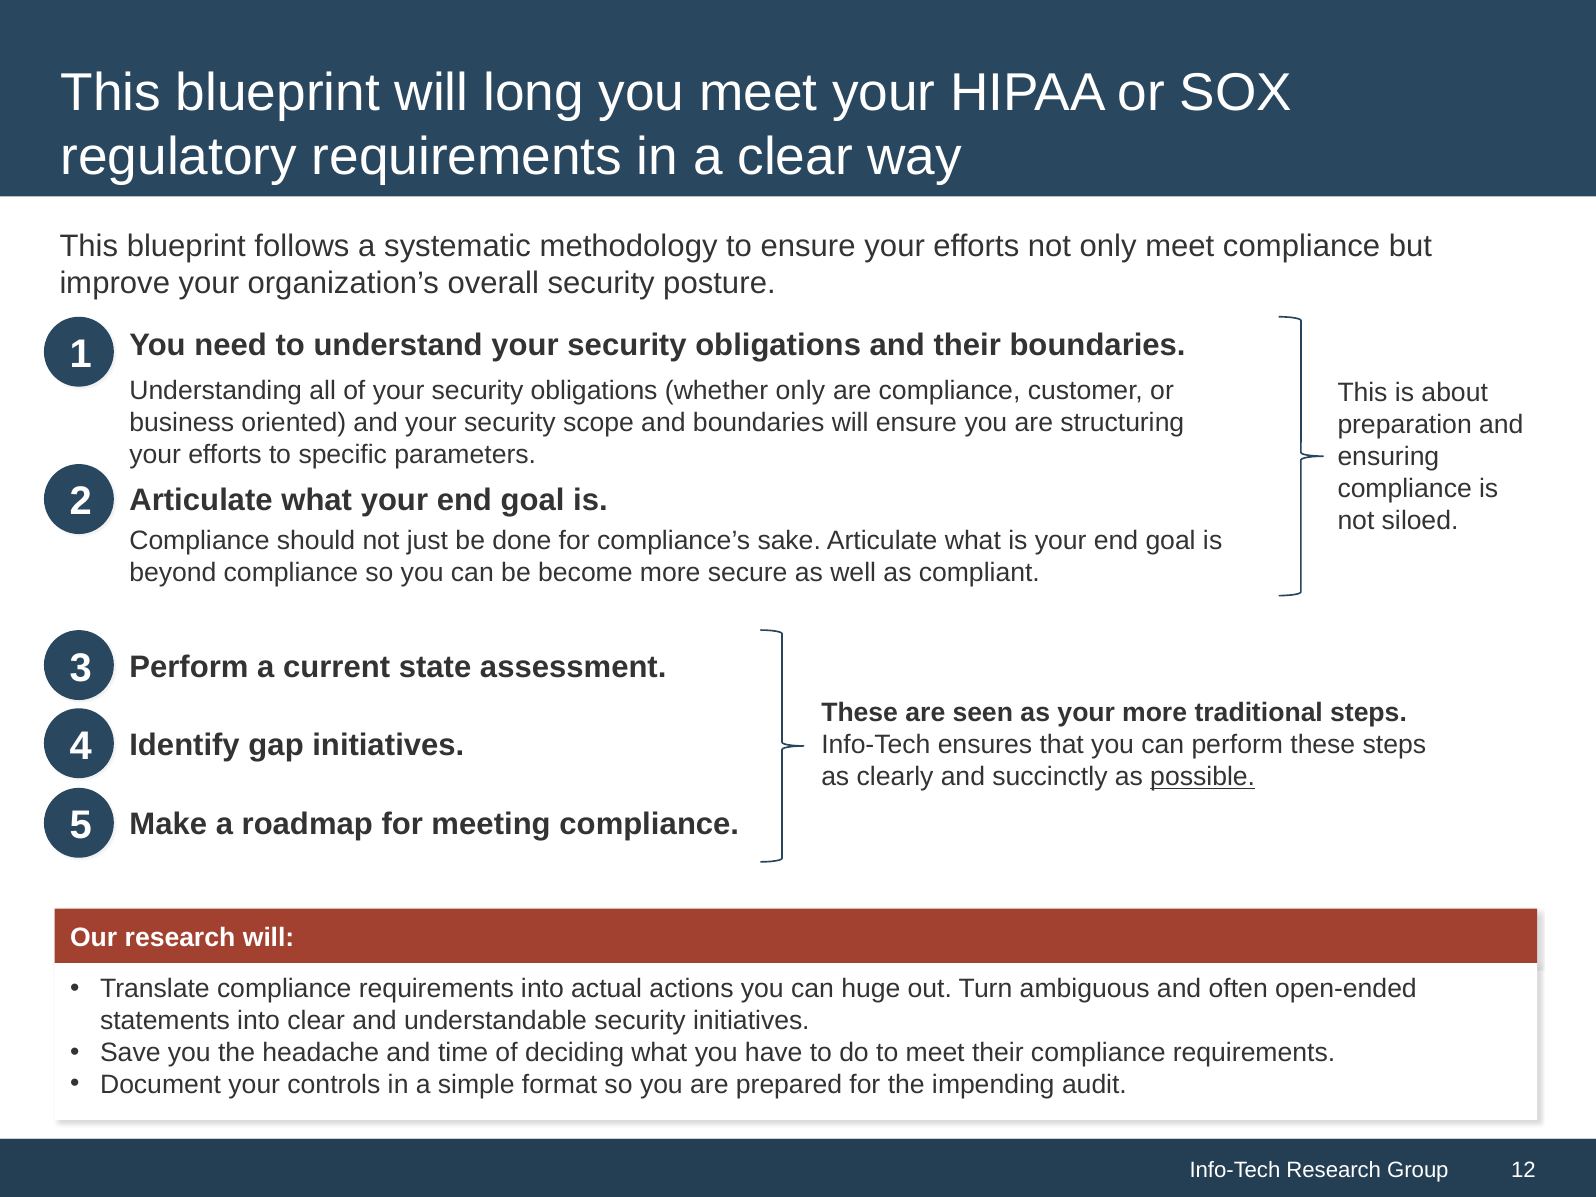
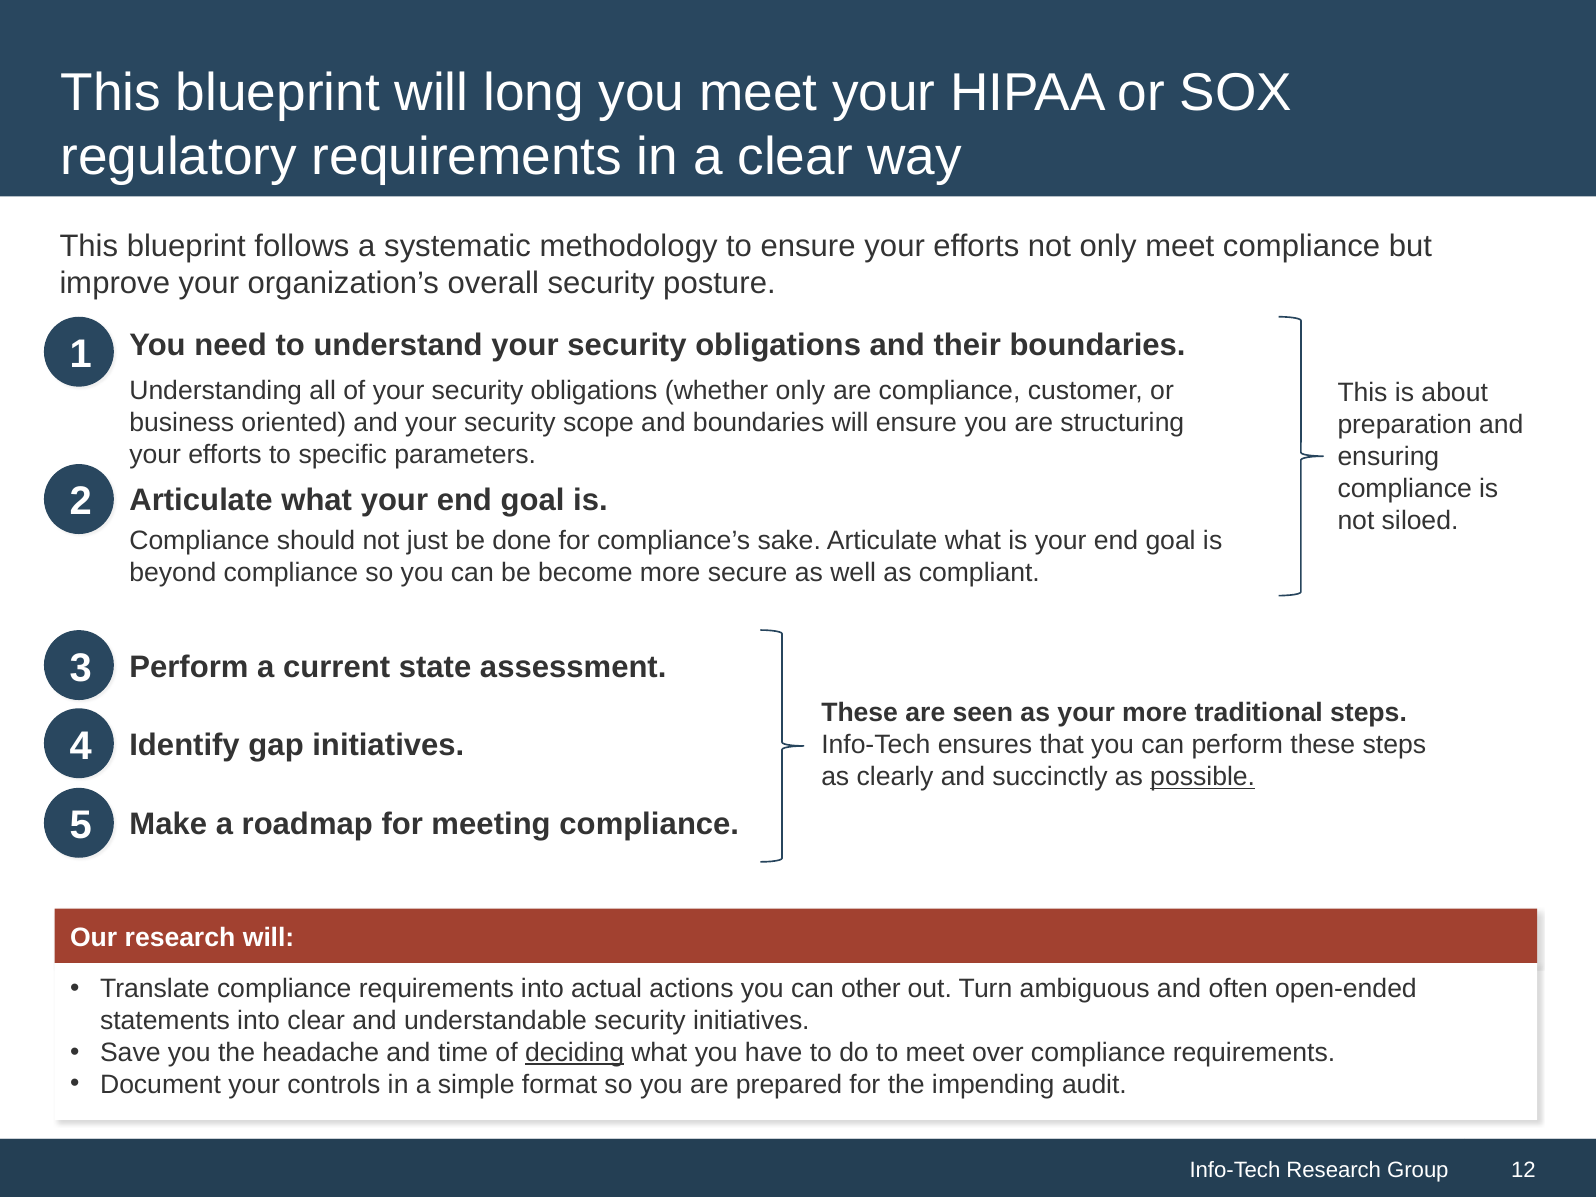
huge: huge -> other (871, 989)
deciding underline: none -> present (575, 1053)
meet their: their -> over (998, 1053)
